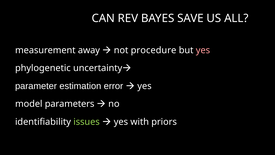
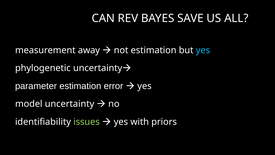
not procedure: procedure -> estimation (154, 50)
yes colour: pink -> light blue (203, 50)
model parameters: parameters -> uncertainty (70, 104)
